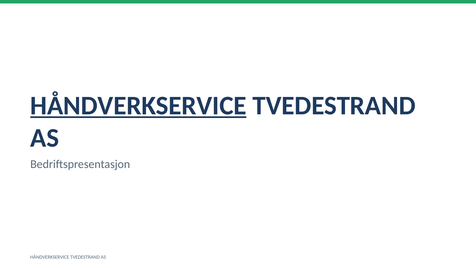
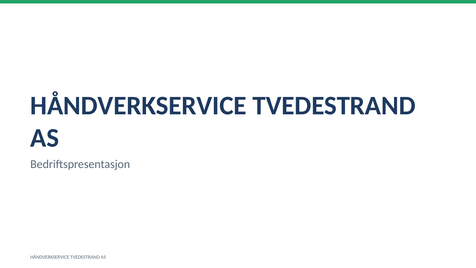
HÅNDVERKSERVICE underline: present -> none (138, 106)
